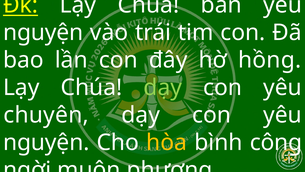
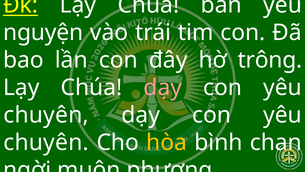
hồng: hồng -> trông (270, 60)
dạy colour: light green -> pink (163, 87)
nguyện: nguyện -> chuyên (46, 142)
công: công -> chan (276, 142)
